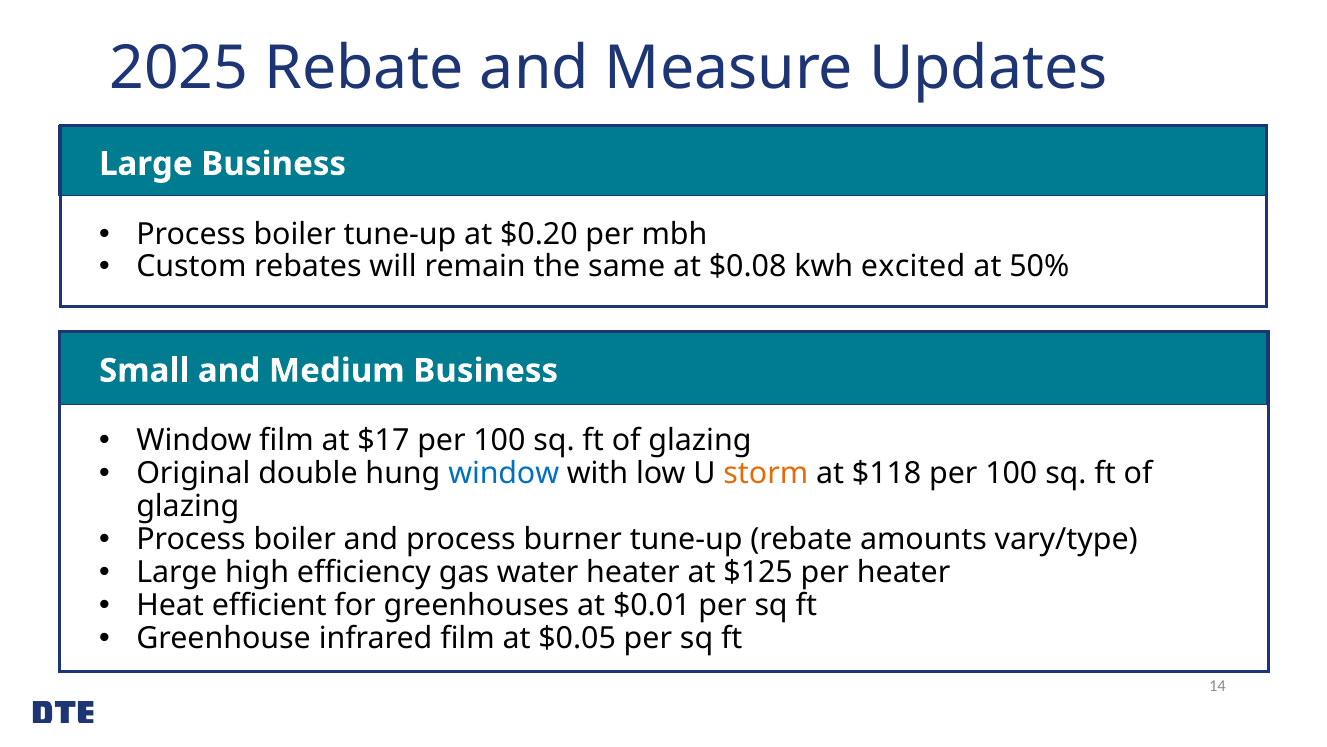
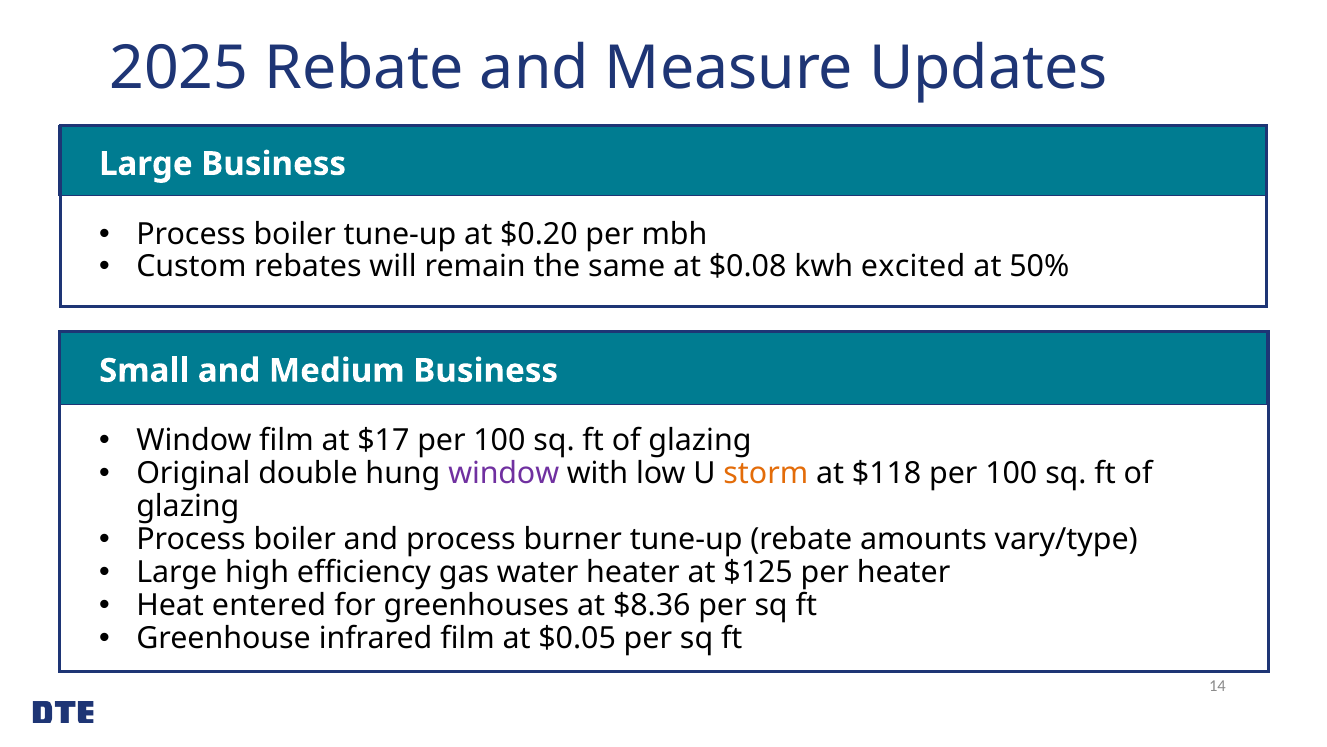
window colour: blue -> purple (504, 473)
efficient: efficient -> entered (269, 605)
$0.01: $0.01 -> $8.36 (652, 605)
